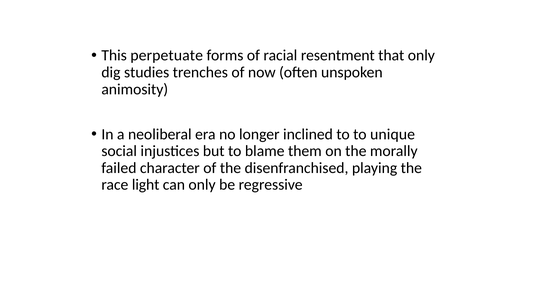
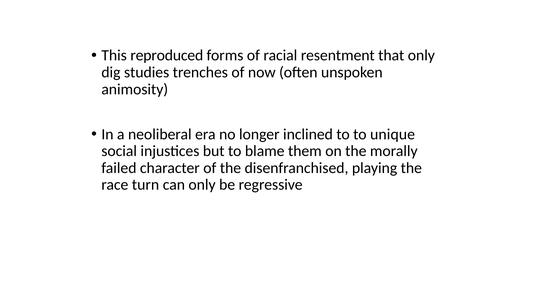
perpetuate: perpetuate -> reproduced (167, 55)
light: light -> turn (146, 185)
